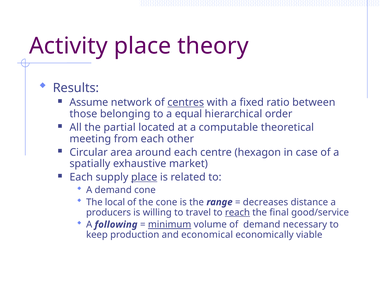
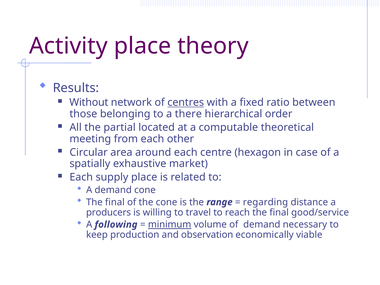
Assume: Assume -> Without (89, 102)
equal: equal -> there (188, 114)
place underline: present -> none (144, 177)
local: local -> final (115, 202)
decreases: decreases -> regarding (265, 202)
reach underline: present -> none (237, 212)
economical: economical -> observation (207, 235)
